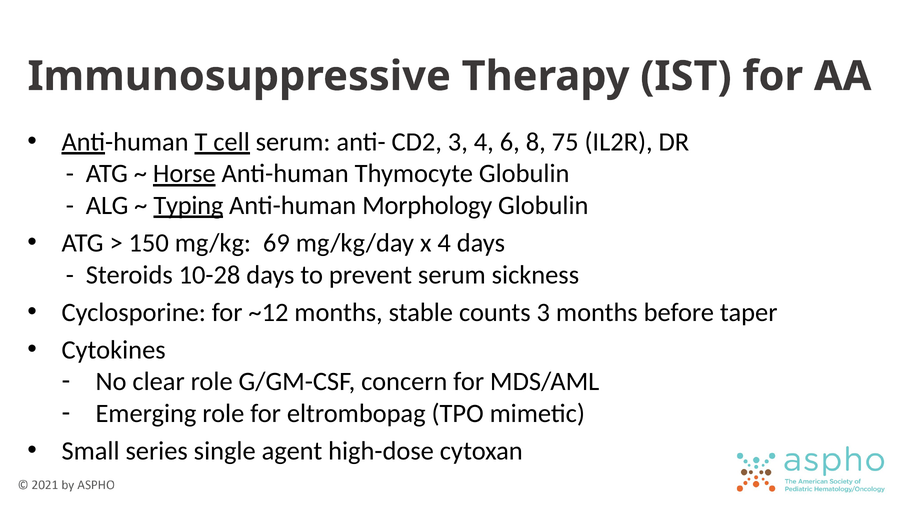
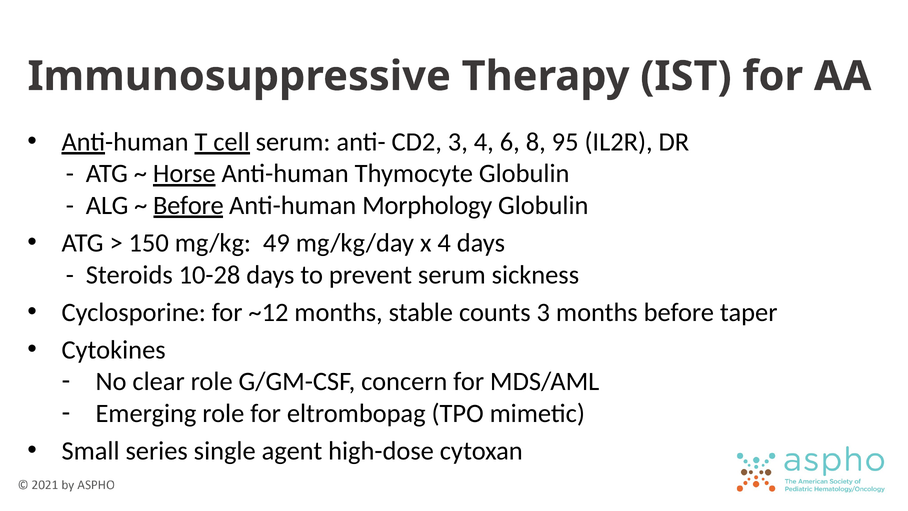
75: 75 -> 95 (565, 142)
Typing: Typing -> Before (188, 205)
69: 69 -> 49 (276, 243)
